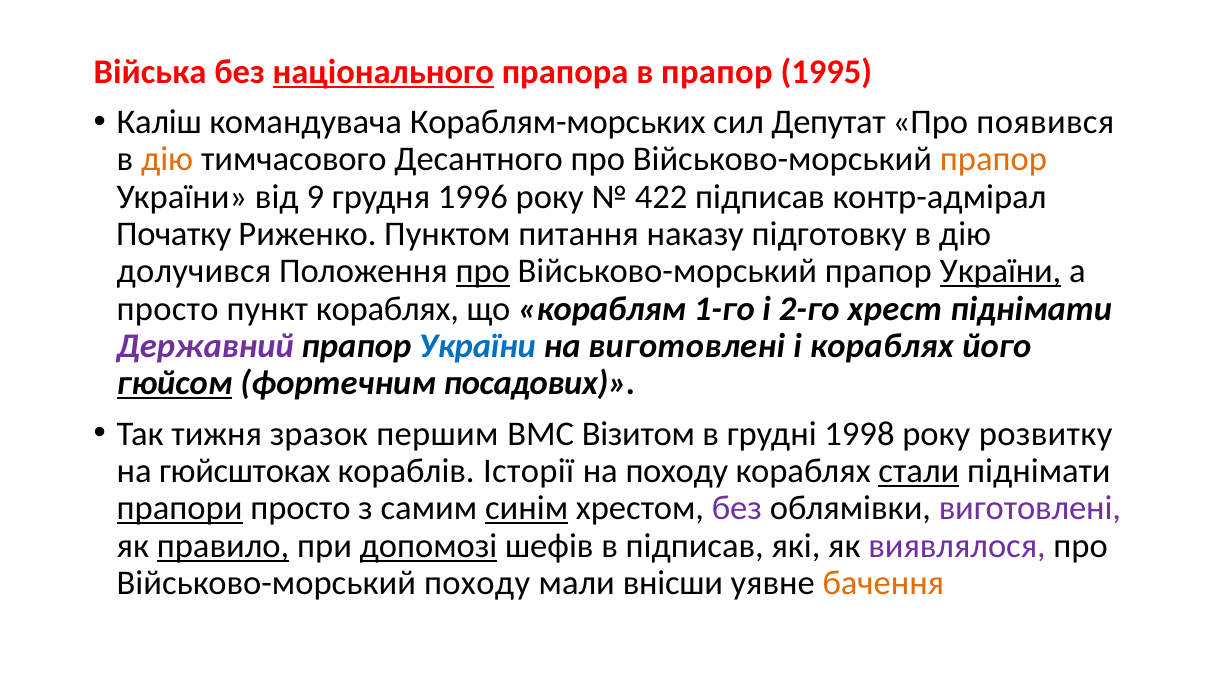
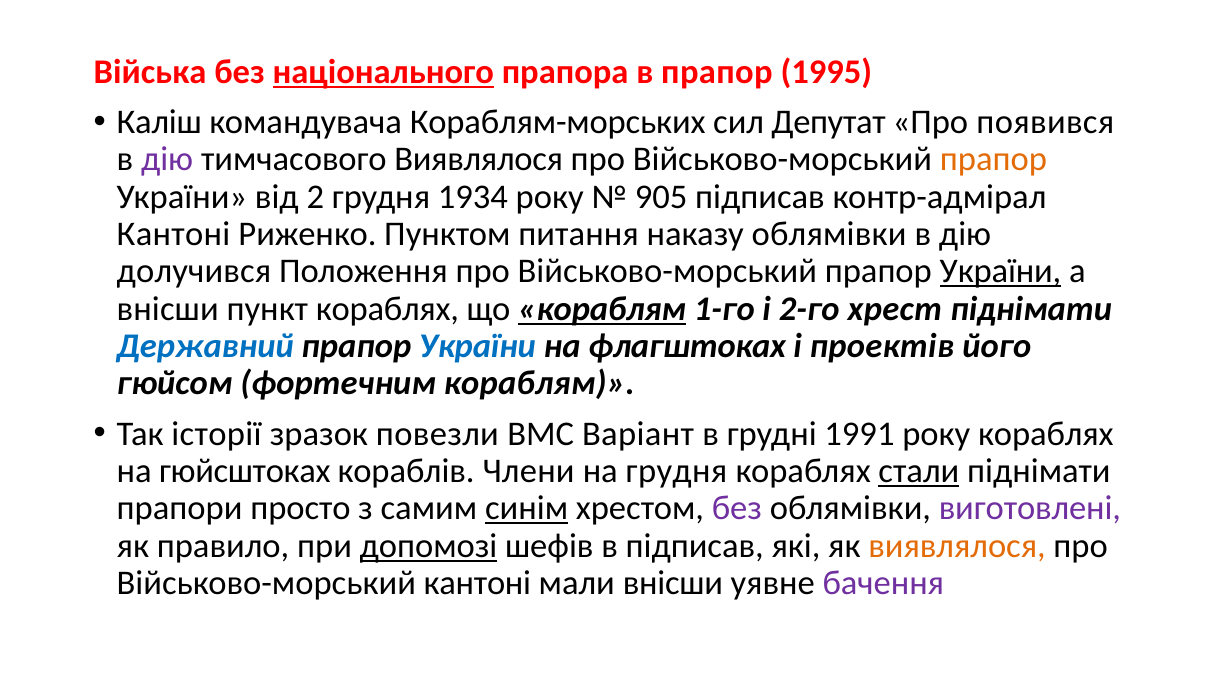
дію colour: orange -> purple (167, 159)
Десантного: Десантного -> Виявлялося (479, 159)
9: 9 -> 2 (315, 197)
1996: 1996 -> 1934 (473, 197)
422: 422 -> 905 (661, 197)
Початку: Початку -> Кантоні (174, 234)
наказу підготовку: підготовку -> облямівки (829, 234)
про underline: present -> none (483, 271)
просто: просто -> внісши (168, 309)
кораблям underline: none -> present (602, 309)
Державний colour: purple -> blue (205, 346)
на виготовлені: виготовлені -> флагштоках (687, 346)
і кораблях: кораблях -> проектів (882, 346)
гюйсом underline: present -> none (175, 384)
фортечним посадових: посадових -> кораблям (539, 384)
тижня: тижня -> історії (217, 434)
першим: першим -> повезли (437, 434)
Візитом: Візитом -> Варіант (638, 434)
1998: 1998 -> 1991 (859, 434)
року розвитку: розвитку -> кораблях (1046, 434)
Історії: Історії -> Члени (529, 471)
на походу: походу -> грудня (677, 471)
прапори underline: present -> none (180, 509)
правило underline: present -> none (223, 546)
виявлялося colour: purple -> orange (957, 546)
Військово-морський походу: походу -> кантоні (477, 583)
бачення colour: orange -> purple (883, 583)
